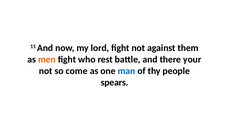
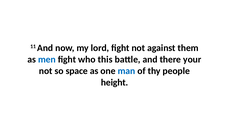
men colour: orange -> blue (47, 59)
rest: rest -> this (105, 59)
come: come -> space (77, 71)
spears: spears -> height (115, 82)
